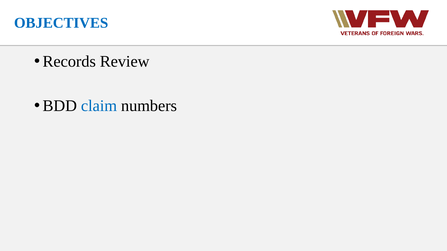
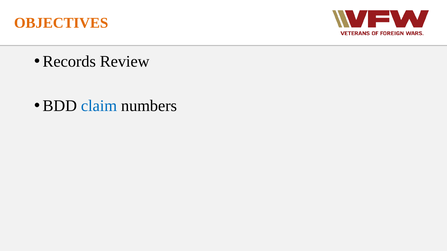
OBJECTIVES colour: blue -> orange (61, 23)
